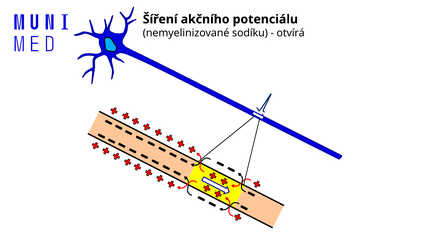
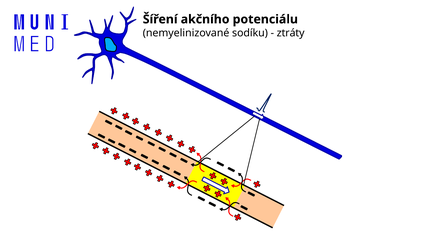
otvírá: otvírá -> ztráty (291, 33)
